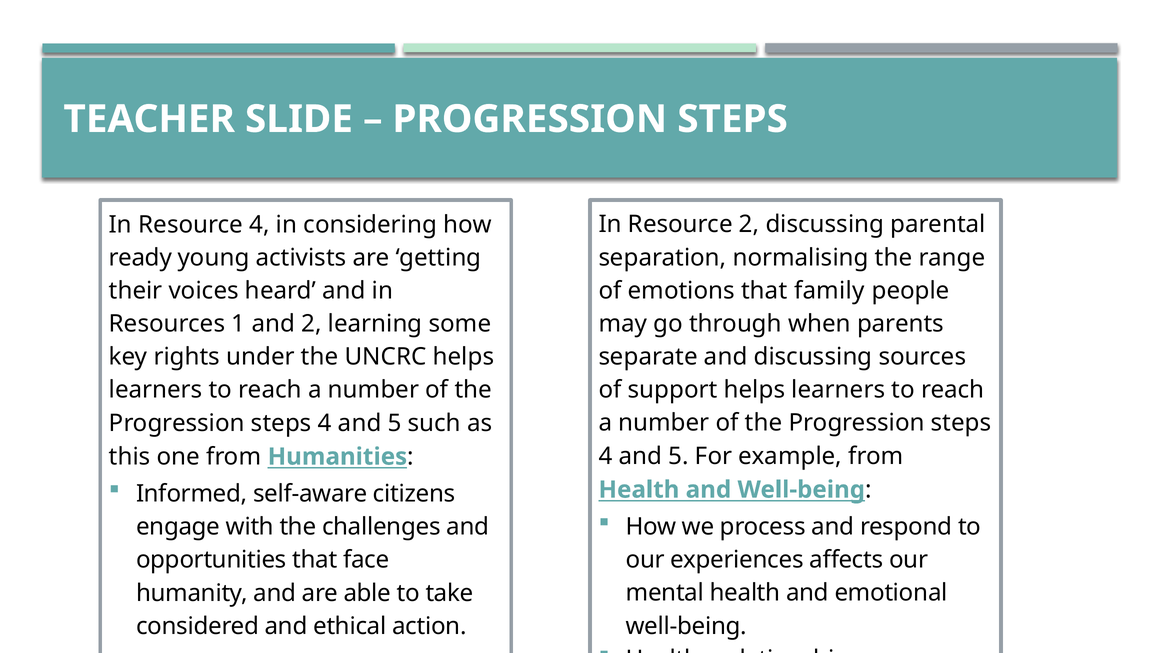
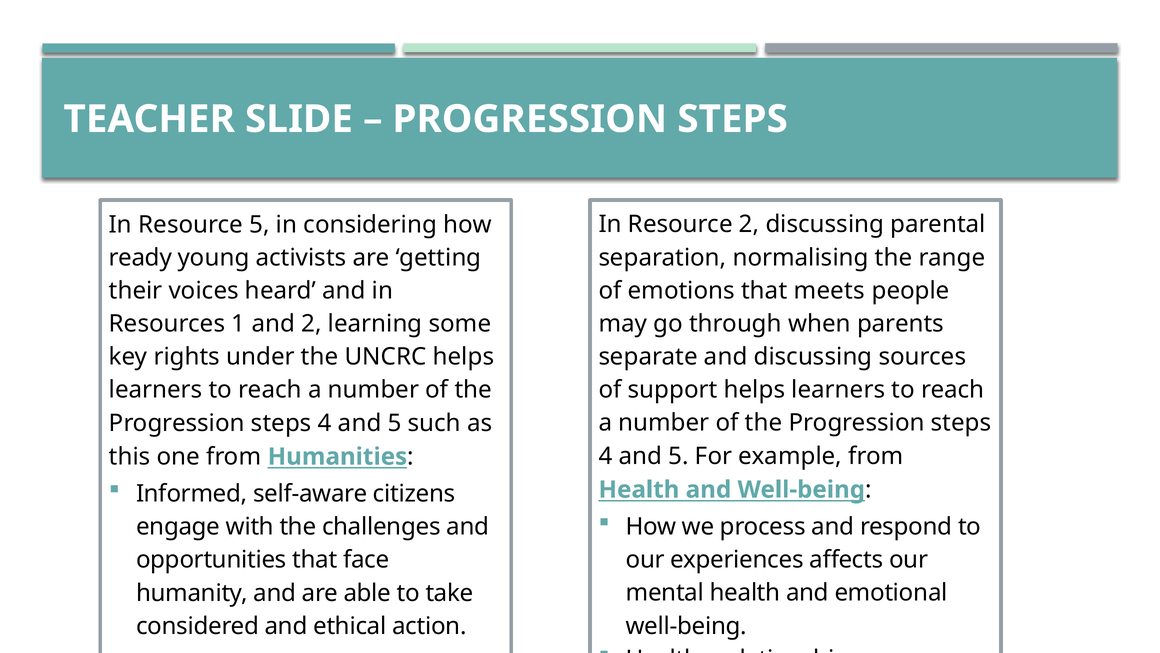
Resource 4: 4 -> 5 (259, 224)
family: family -> meets (829, 290)
